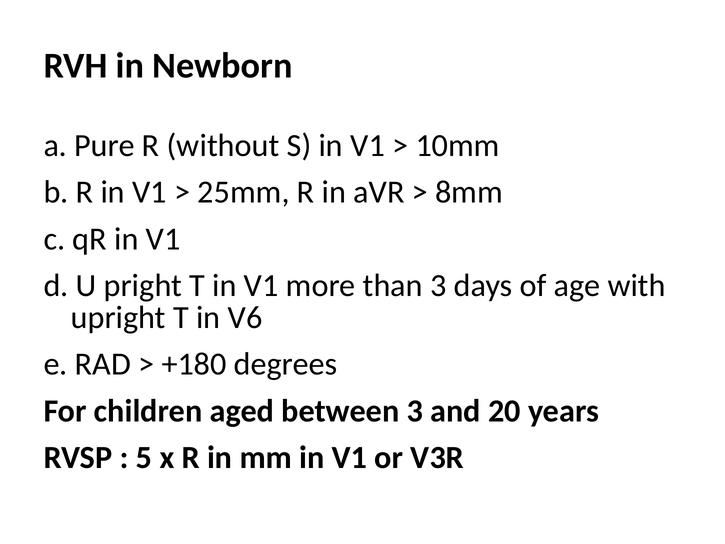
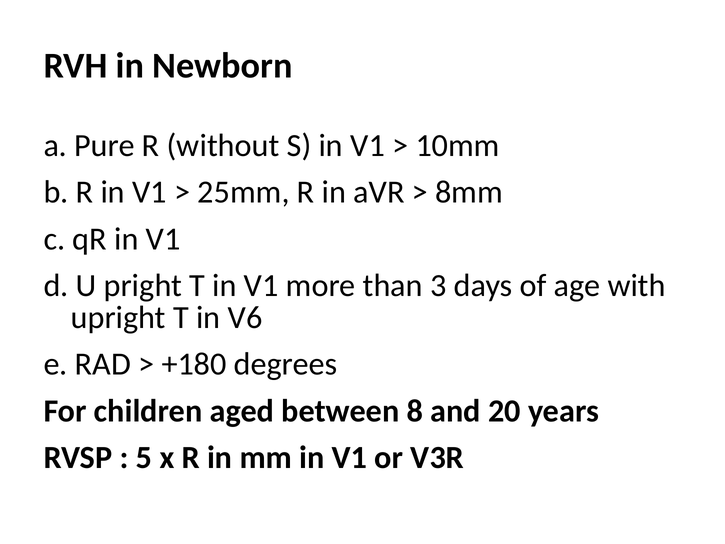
between 3: 3 -> 8 (415, 411)
